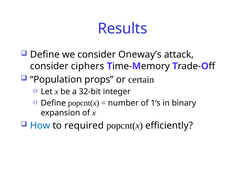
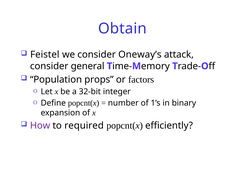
Results: Results -> Obtain (122, 29)
Define: Define -> Feistel (45, 55)
ciphers: ciphers -> general (88, 66)
certain: certain -> factors (141, 79)
How colour: blue -> purple (40, 125)
